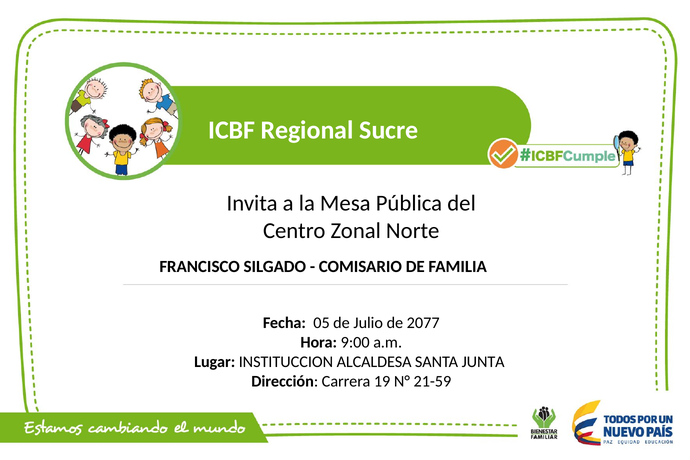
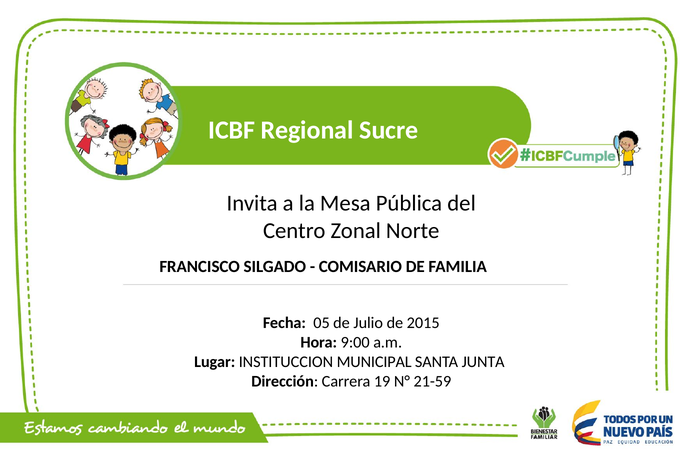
2077: 2077 -> 2015 (423, 323)
ALCALDESA: ALCALDESA -> MUNICIPAL (374, 362)
